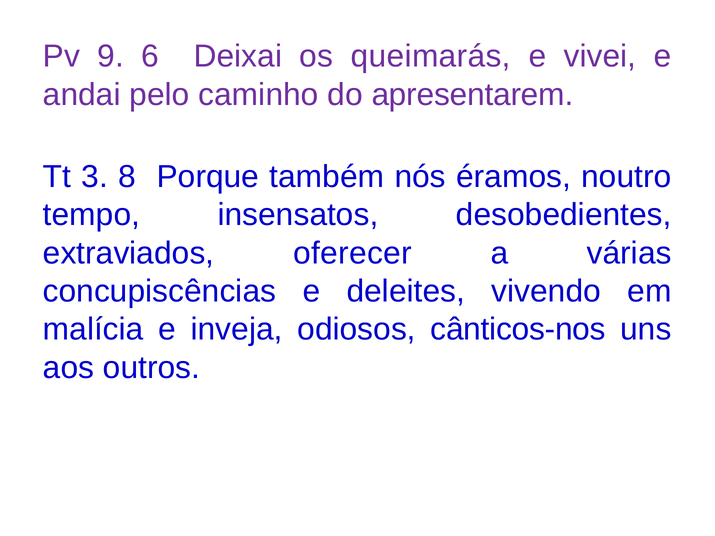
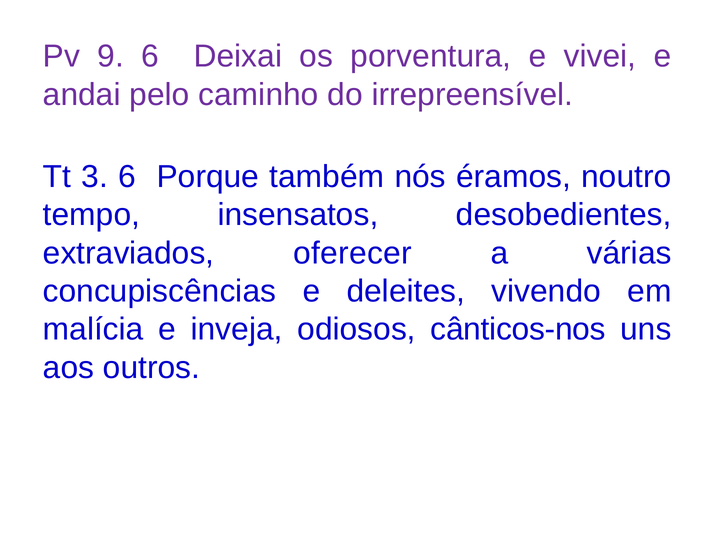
queimarás: queimarás -> porventura (431, 57)
apresentarem: apresentarem -> irrepreensível (472, 95)
3 8: 8 -> 6 (127, 177)
